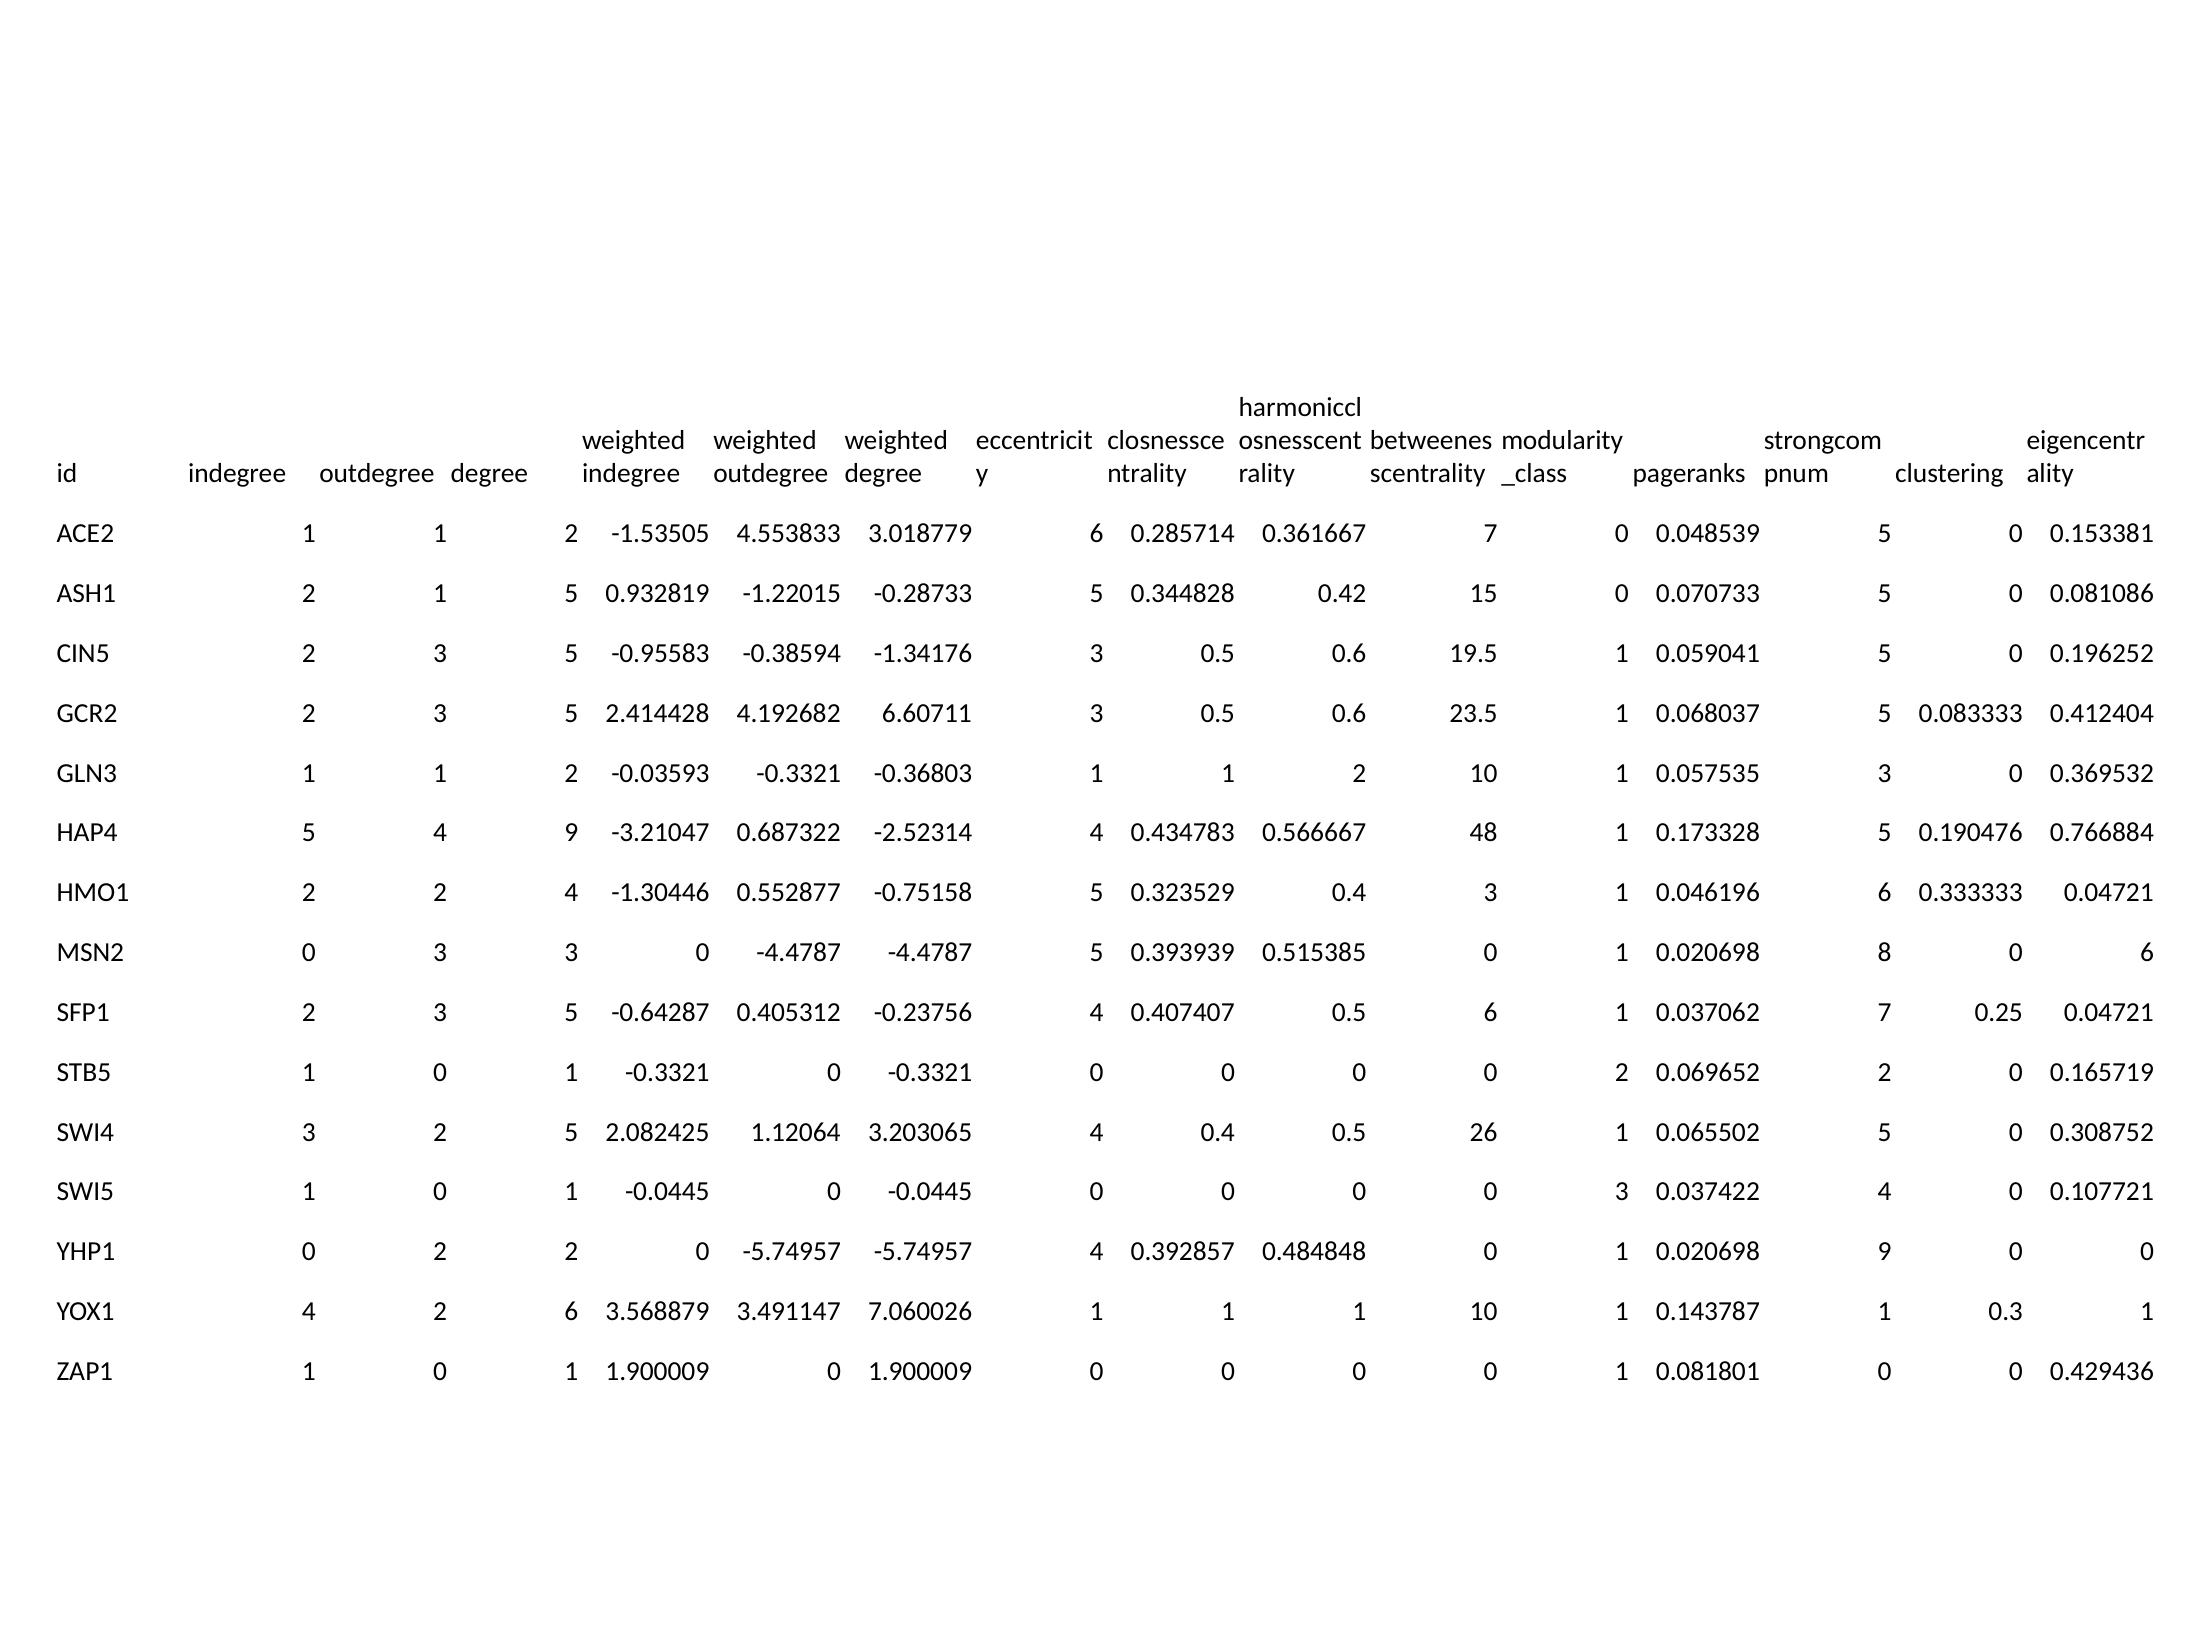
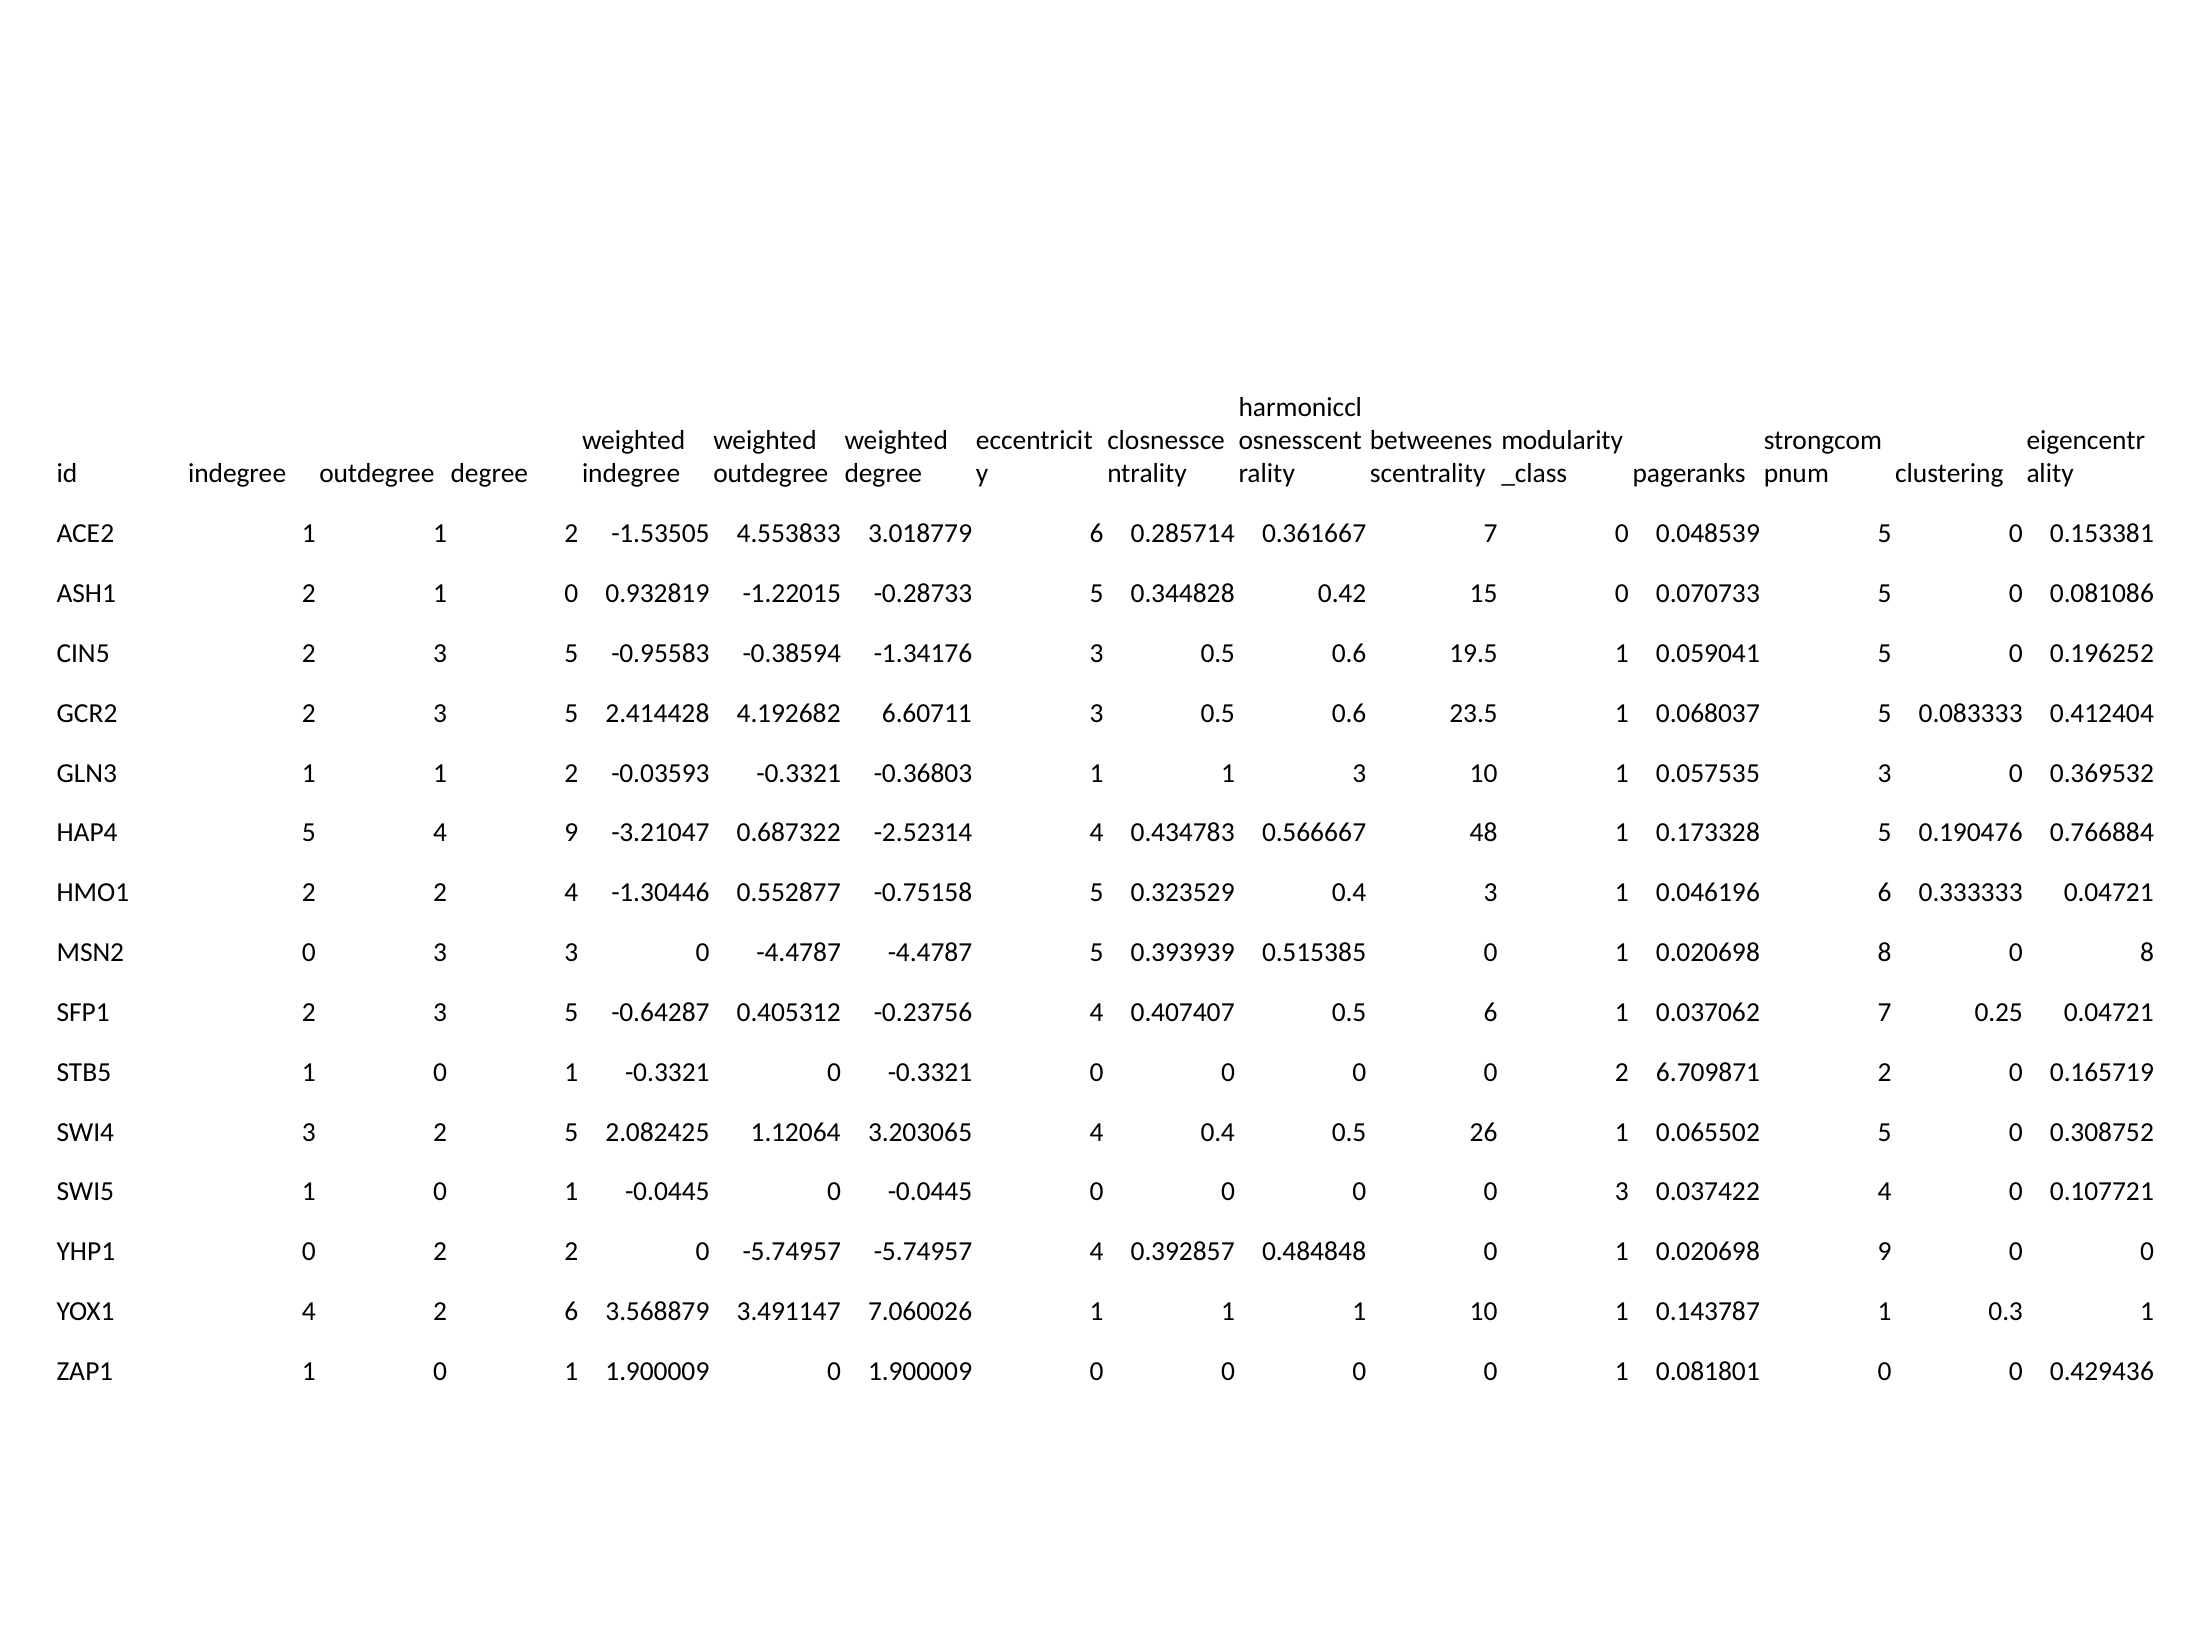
2 1 5: 5 -> 0 (571, 593)
-0.36803 1 1 2: 2 -> 3 (1359, 773)
0 6: 6 -> 8 (2147, 952)
0.069652: 0.069652 -> 6.709871 (1708, 1072)
